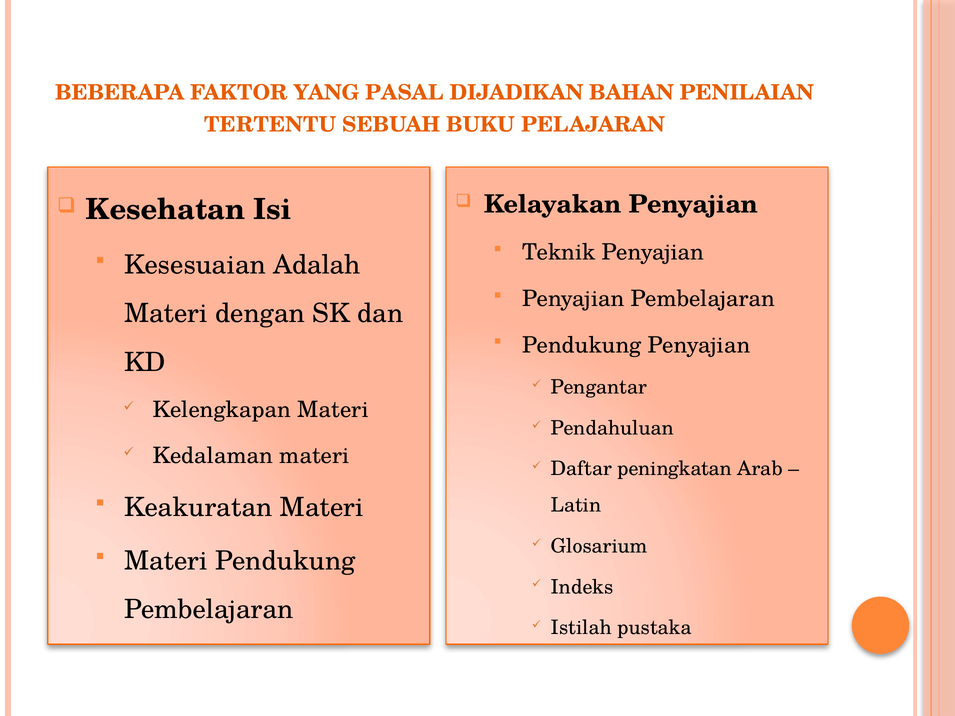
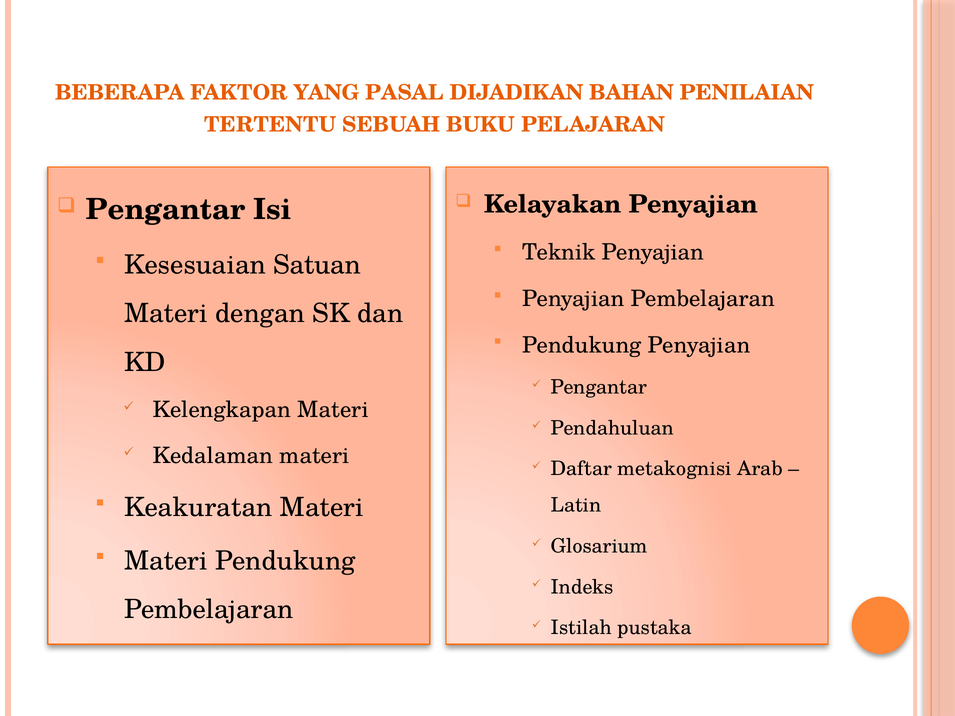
Kesehatan: Kesehatan -> Pengantar (165, 210)
Adalah: Adalah -> Satuan (317, 265)
peningkatan: peningkatan -> metakognisi (675, 469)
